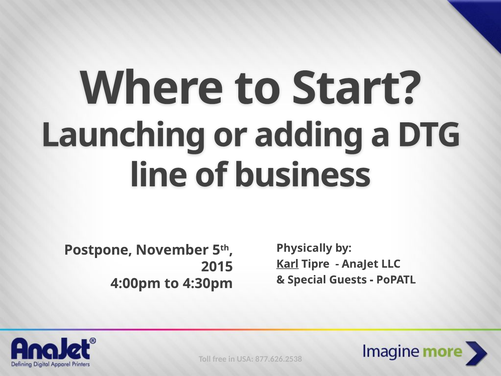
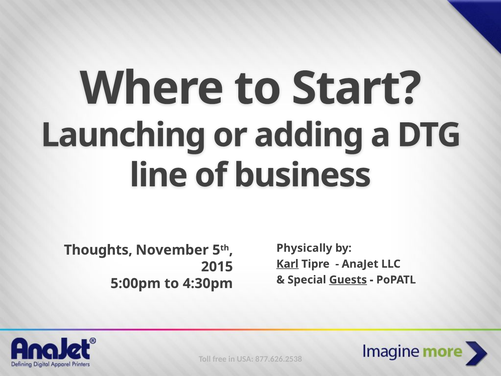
Postpone: Postpone -> Thoughts (98, 250)
Guests underline: none -> present (348, 280)
4:00pm: 4:00pm -> 5:00pm (136, 283)
